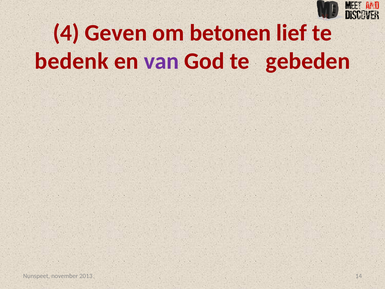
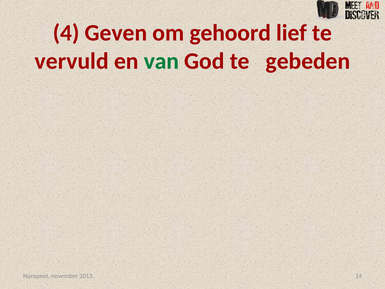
betonen: betonen -> gehoord (230, 33)
bedenk: bedenk -> vervuld (72, 61)
van colour: purple -> green (161, 61)
